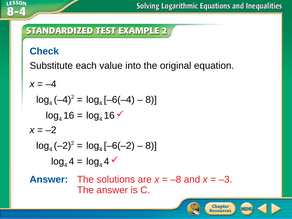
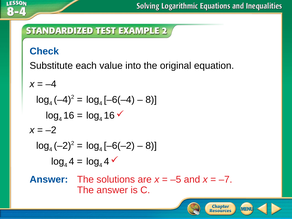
–8: –8 -> –5 (176, 179)
–3: –3 -> –7 (226, 179)
